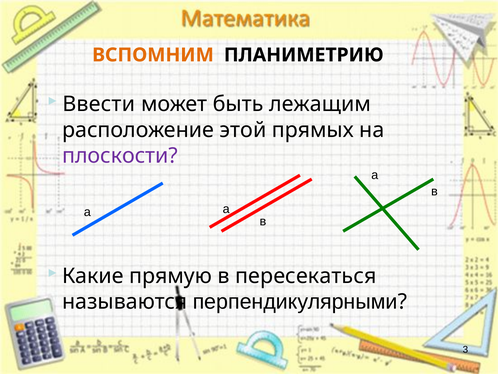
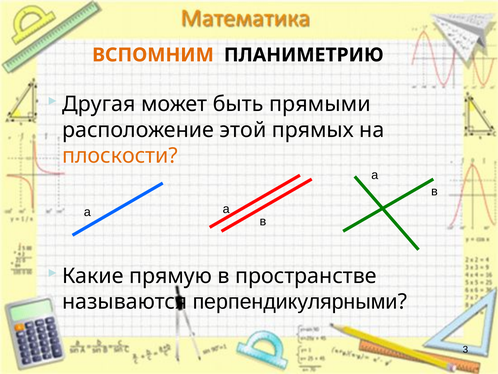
Ввести: Ввести -> Другая (99, 104)
лежащим: лежащим -> прямыми (320, 104)
плоскости colour: purple -> orange (120, 155)
пересекаться: пересекаться -> пространстве (306, 276)
